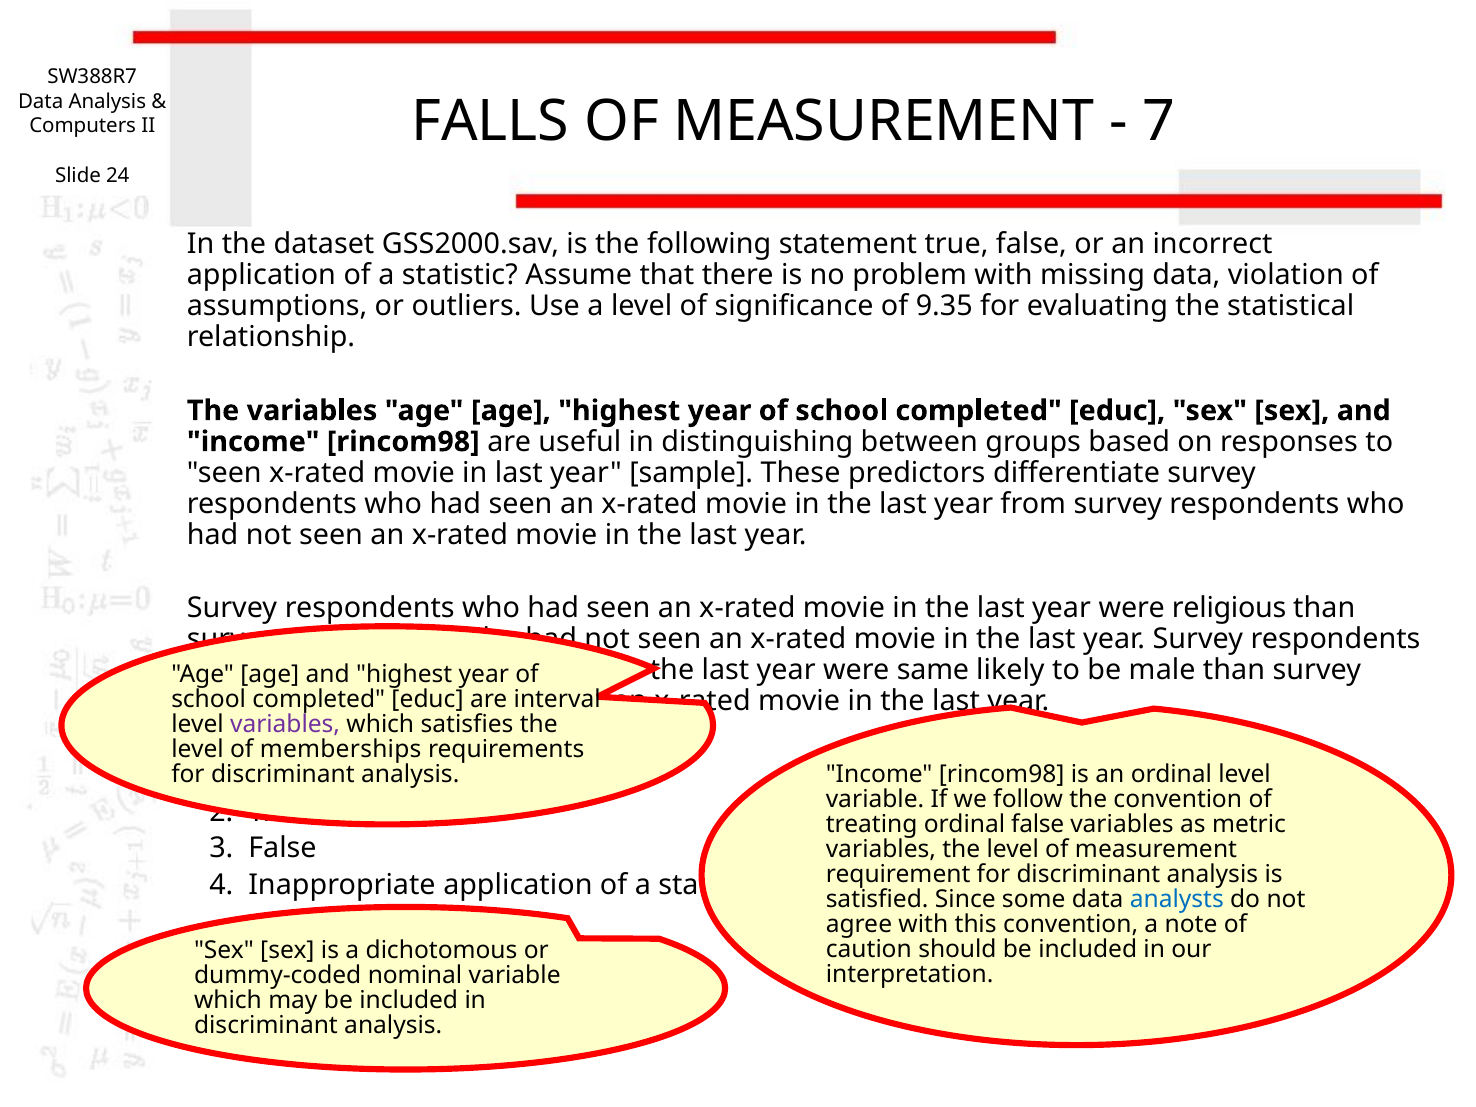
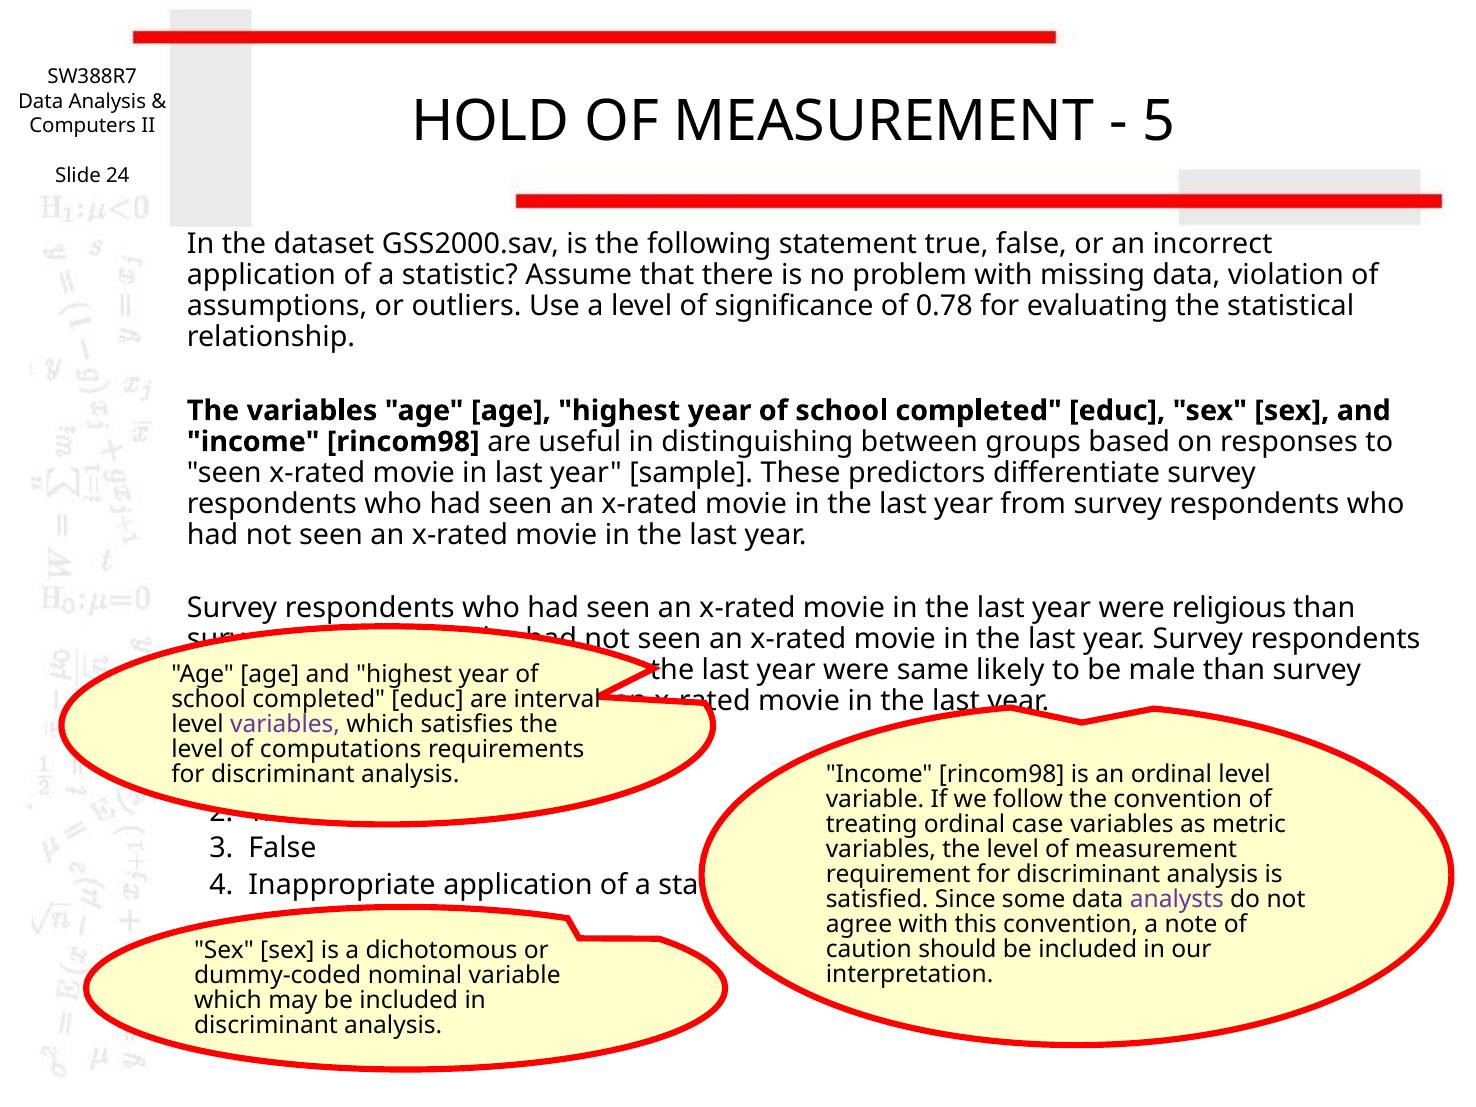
FALLS: FALLS -> HOLD (490, 122)
7: 7 -> 5 (1159, 122)
9.35: 9.35 -> 0.78 (944, 306)
memberships: memberships -> computations (341, 750)
ordinal false: false -> case (1037, 824)
analysts colour: blue -> purple (1177, 899)
